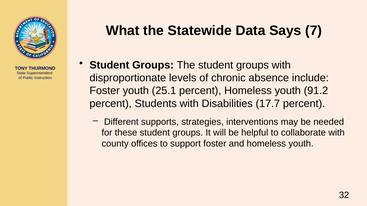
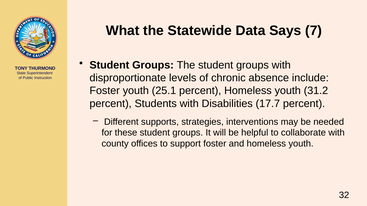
91.2: 91.2 -> 31.2 (316, 91)
